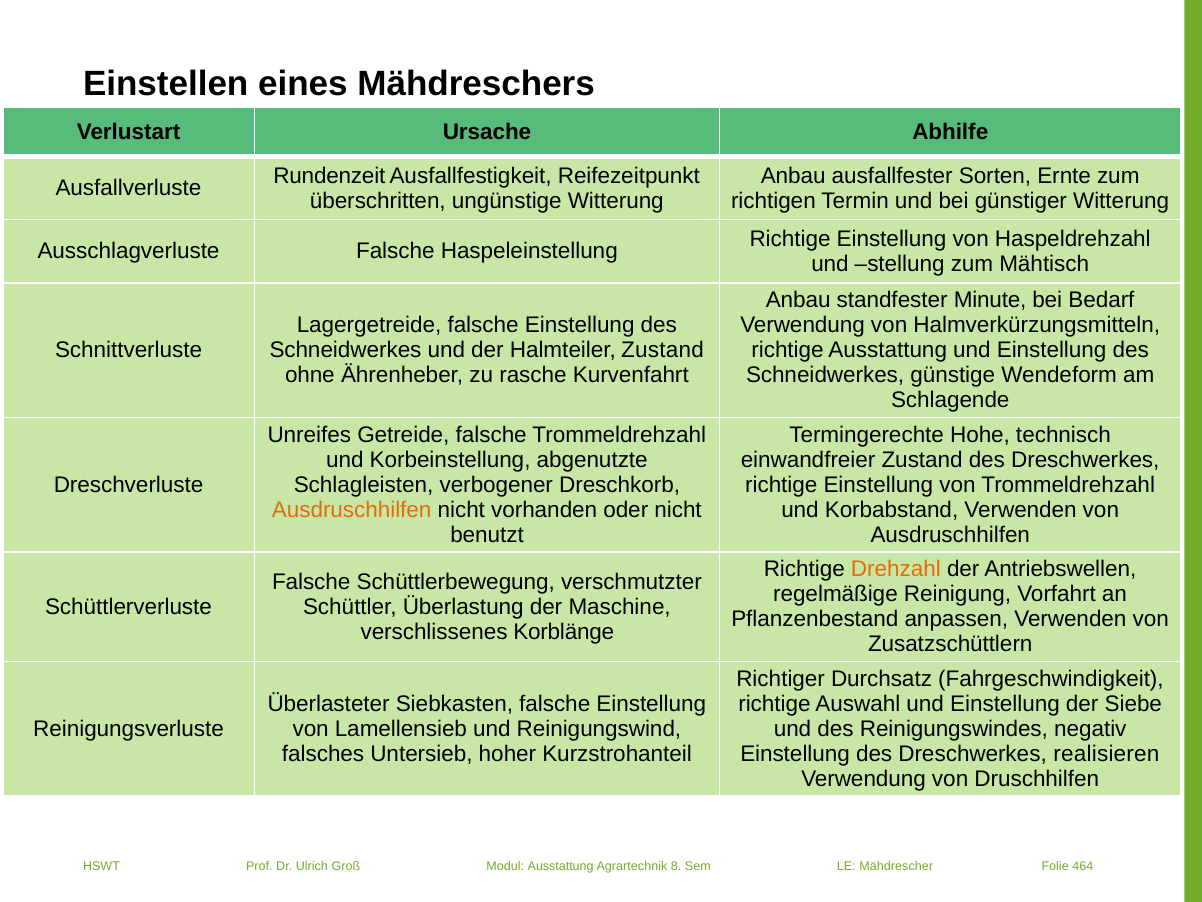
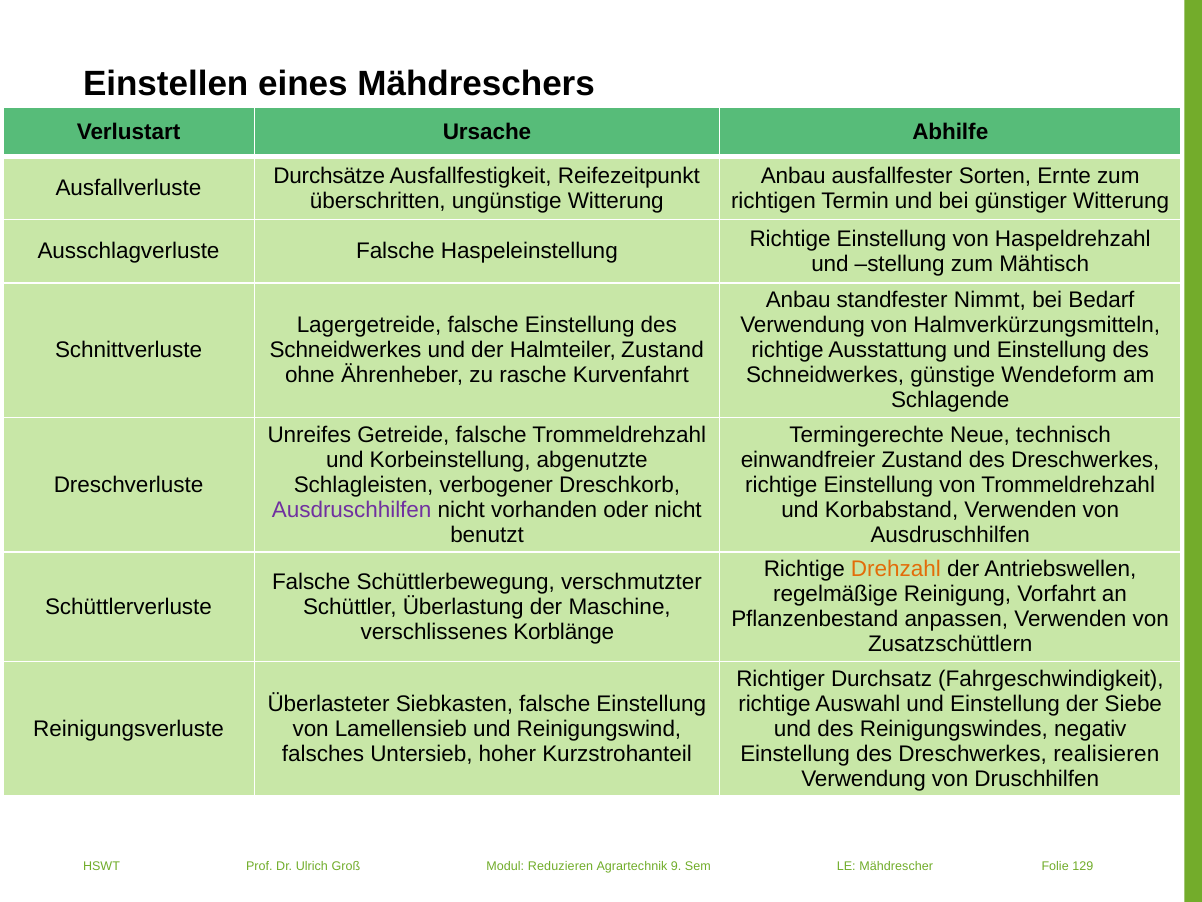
Rundenzeit: Rundenzeit -> Durchsätze (329, 176)
Minute: Minute -> Nimmt (990, 300)
Hohe: Hohe -> Neue (980, 434)
Ausdruschhilfen colour: orange -> purple (352, 510)
Modul Ausstattung: Ausstattung -> Reduzieren (561, 866)
8: 8 -> 9 (676, 866)
464: 464 -> 129 (1083, 866)
